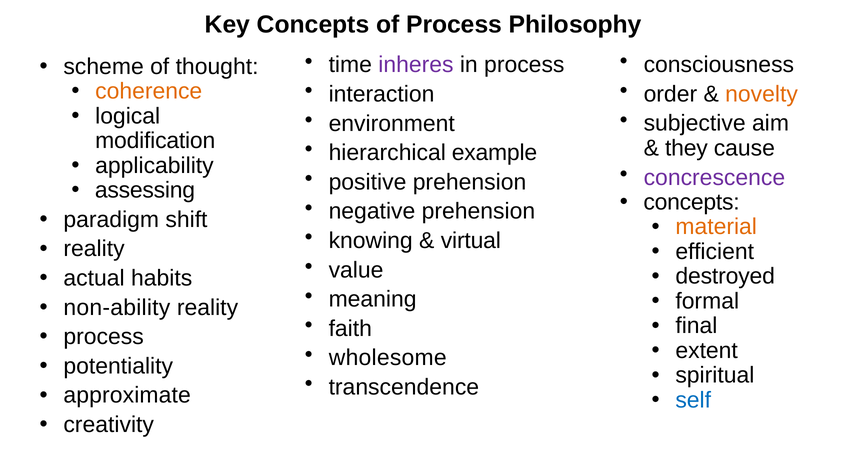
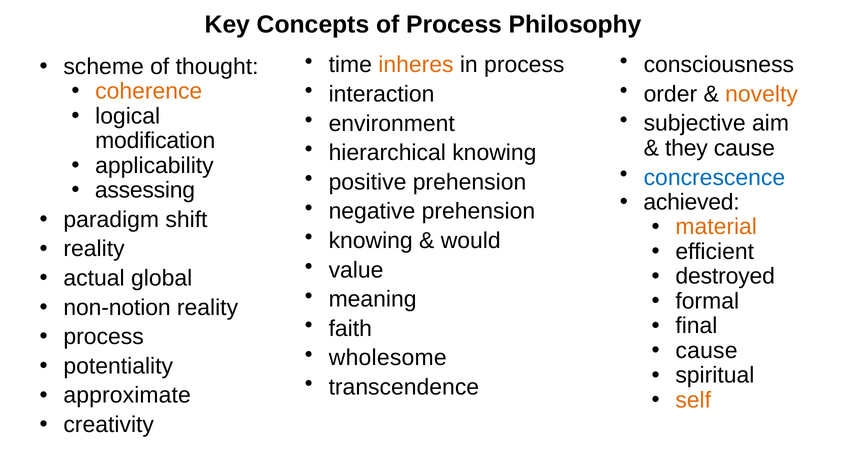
inheres colour: purple -> orange (416, 65)
hierarchical example: example -> knowing (494, 153)
concrescence colour: purple -> blue (714, 178)
concepts: concepts -> achieved (692, 202)
virtual: virtual -> would (471, 241)
habits: habits -> global (162, 278)
non-ability: non-ability -> non-notion (117, 308)
extent: extent -> cause (707, 351)
self colour: blue -> orange (693, 400)
